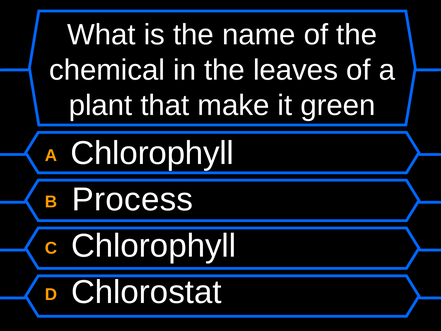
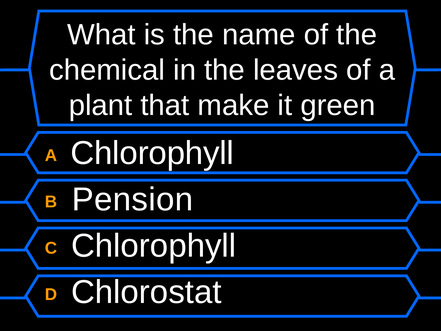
Process: Process -> Pension (132, 199)
